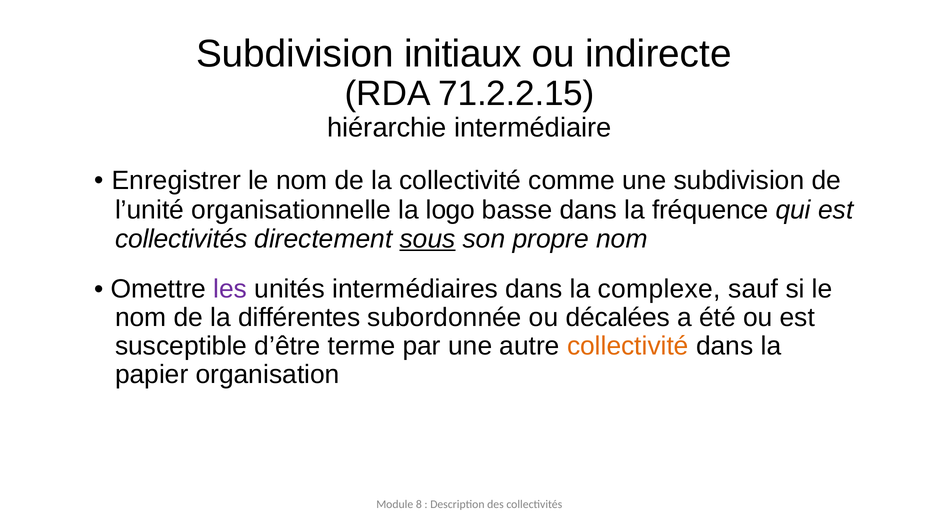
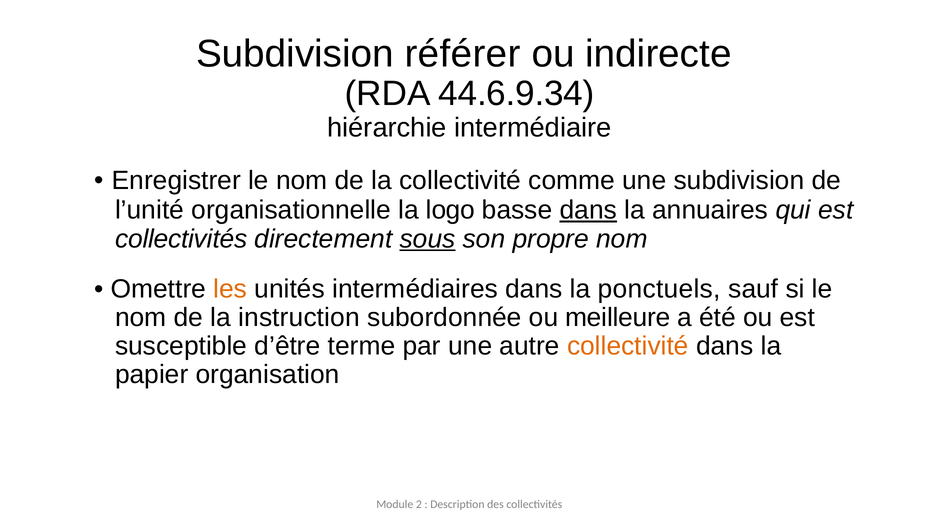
initiaux: initiaux -> référer (463, 54)
71.2.2.15: 71.2.2.15 -> 44.6.9.34 (516, 94)
dans underline: none -> present (588, 210)
fréquence: fréquence -> annuaires (710, 210)
les colour: purple -> orange (230, 289)
complexe: complexe -> ponctuels (659, 289)
différentes: différentes -> instruction (299, 318)
décalées: décalées -> meilleure (618, 318)
8: 8 -> 2 (419, 504)
